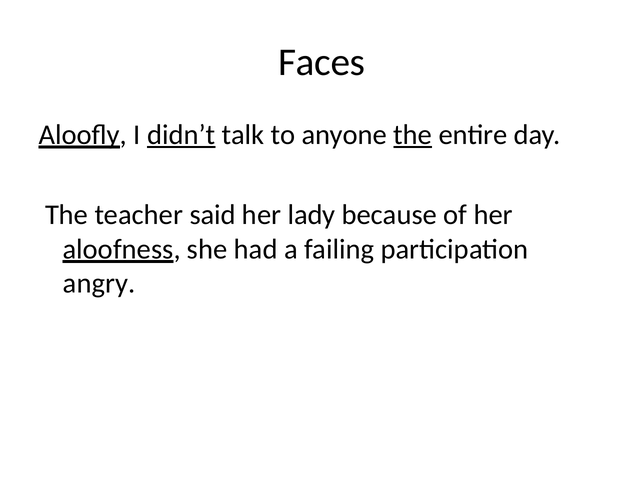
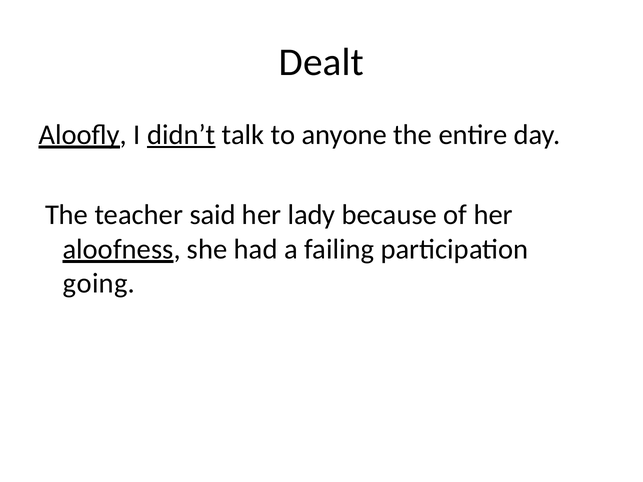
Faces: Faces -> Dealt (321, 62)
the underline: present -> none (413, 135)
angry: angry -> going (99, 284)
